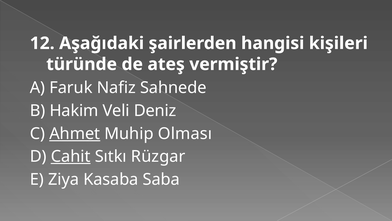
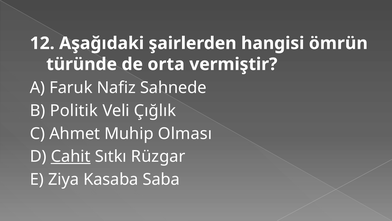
kişileri: kişileri -> ömrün (338, 43)
ateş: ateş -> orta (166, 64)
Hakim: Hakim -> Politik (74, 110)
Deniz: Deniz -> Çığlık (155, 110)
Ahmet underline: present -> none (75, 133)
